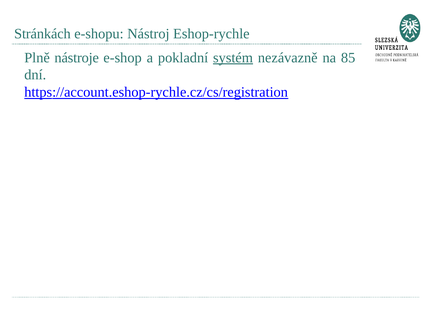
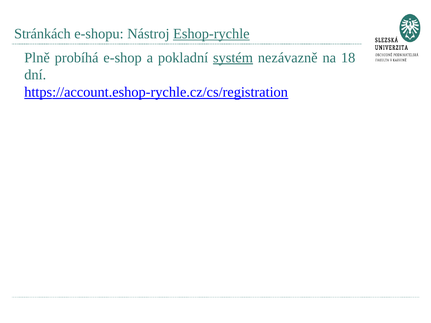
Eshop-rychle underline: none -> present (211, 34)
nástroje: nástroje -> probíhá (77, 58)
85: 85 -> 18 (348, 58)
